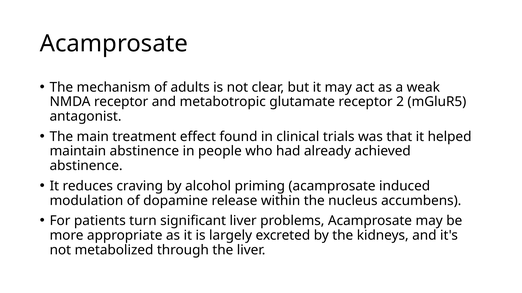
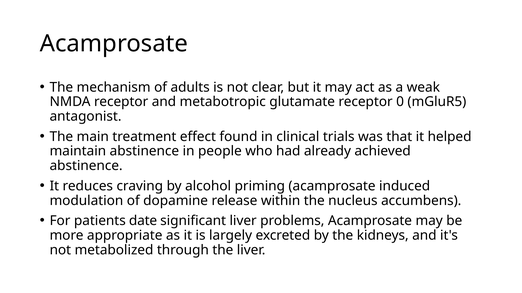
2: 2 -> 0 (400, 102)
turn: turn -> date (143, 221)
